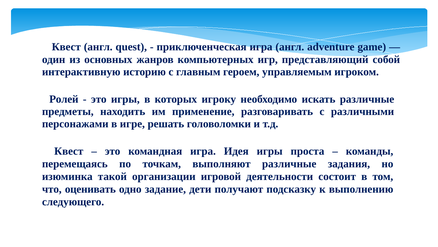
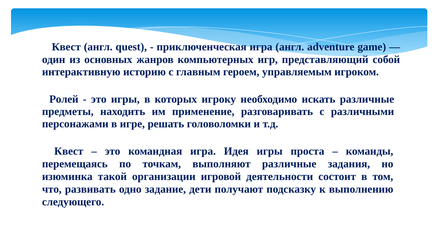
оценивать: оценивать -> развивать (90, 189)
